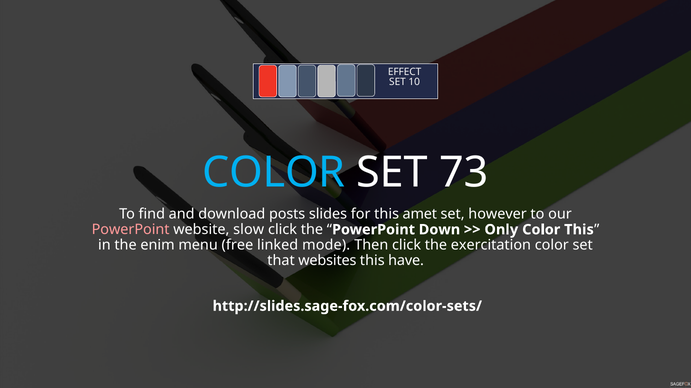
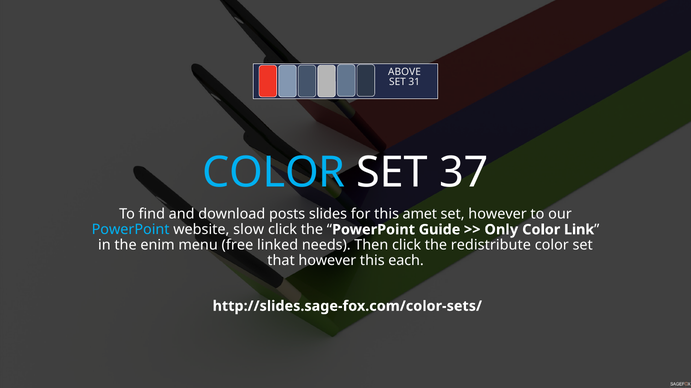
EFFECT: EFFECT -> ABOVE (404, 72)
10: 10 -> 31 (414, 82)
73: 73 -> 37 (464, 173)
PowerPoint colour: pink -> light blue (131, 230)
Down: Down -> Guide (440, 230)
Color This: This -> Link (579, 230)
mode: mode -> needs (326, 246)
exercitation: exercitation -> redistribute (491, 246)
that websites: websites -> however (327, 261)
have: have -> each (406, 261)
